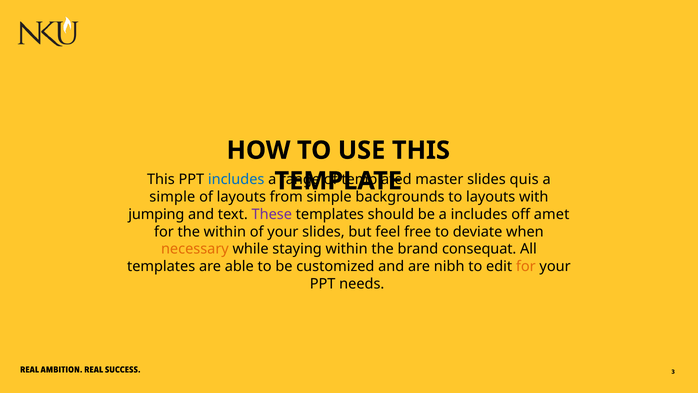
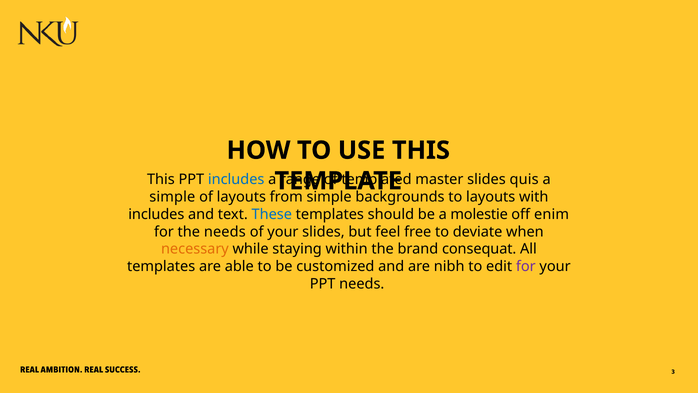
jumping: jumping -> includes (156, 214)
These colour: purple -> blue (272, 214)
a includes: includes -> molestie (479, 214)
amet: amet -> enim (552, 214)
the within: within -> needs (225, 231)
for colour: orange -> purple (526, 266)
